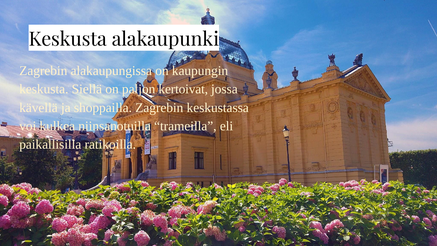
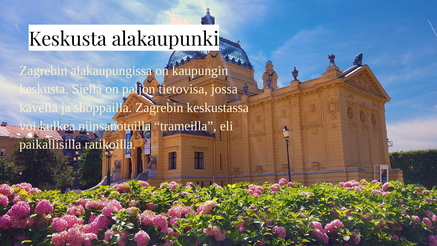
kertoivat: kertoivat -> tietovisa (183, 89)
